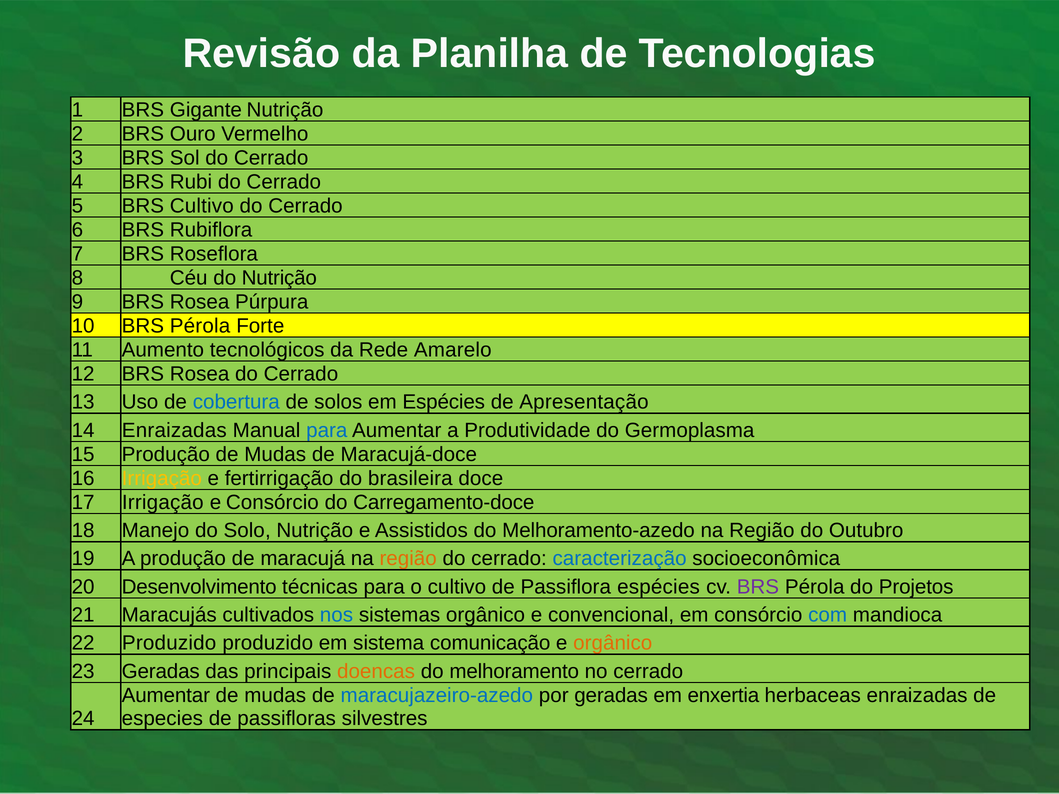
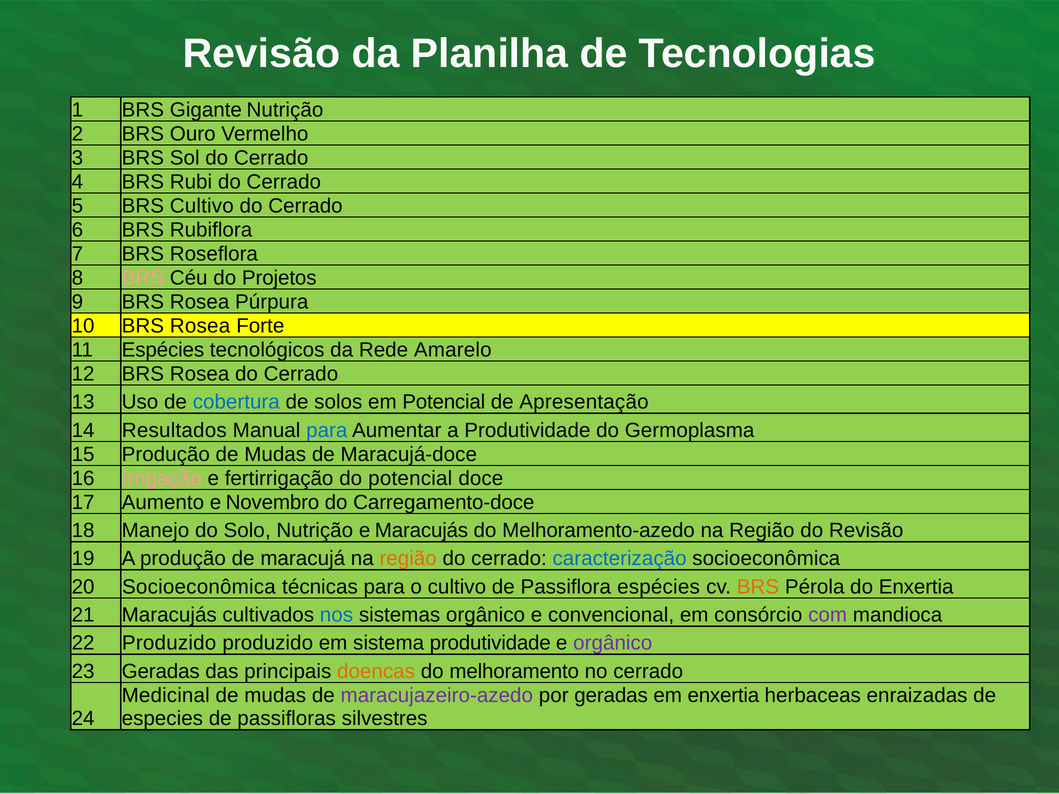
BRS colour: light green -> pink (143, 278)
do Nutrição: Nutrição -> Projetos (279, 278)
10 BRS Pérola: Pérola -> Rosea (200, 326)
11 Aumento: Aumento -> Espécies (163, 350)
em Espécies: Espécies -> Potencial (444, 402)
14 Enraizadas: Enraizadas -> Resultados (174, 430)
Irrigação colour: yellow -> pink (162, 478)
do brasileira: brasileira -> potencial (410, 478)
17 Irrigação: Irrigação -> Aumento (163, 502)
e Consórcio: Consórcio -> Novembro (272, 502)
e Assistidos: Assistidos -> Maracujás (421, 531)
do Outubro: Outubro -> Revisão (866, 531)
20 Desenvolvimento: Desenvolvimento -> Socioeconômica (199, 587)
BRS colour: purple -> orange (758, 587)
do Projetos: Projetos -> Enxertia (916, 587)
com colour: blue -> purple (828, 615)
sistema comunicação: comunicação -> produtividade (490, 643)
orgânico colour: orange -> purple (613, 643)
Aumentar: Aumentar -> Medicinal (166, 696)
maracujazeiro-azedo colour: blue -> purple (437, 696)
